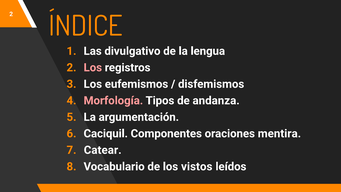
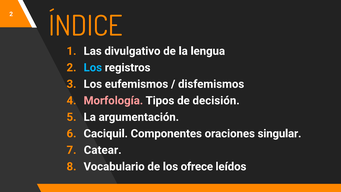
Los colour: pink -> light blue (93, 67)
andanza: andanza -> decisión (216, 100)
mentira: mentira -> singular (280, 133)
vistos: vistos -> ofrece (197, 166)
